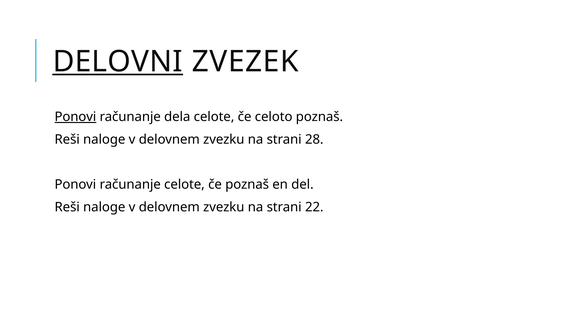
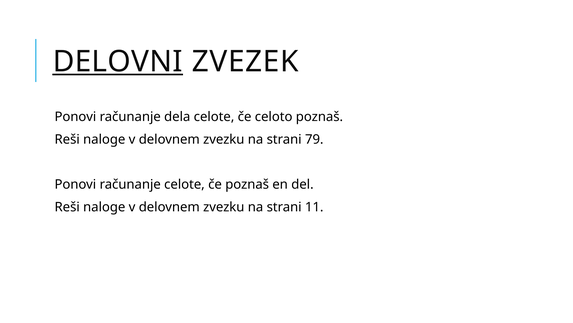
Ponovi underline: present -> none (75, 117)
28: 28 -> 79 (314, 139)
22: 22 -> 11 (314, 207)
